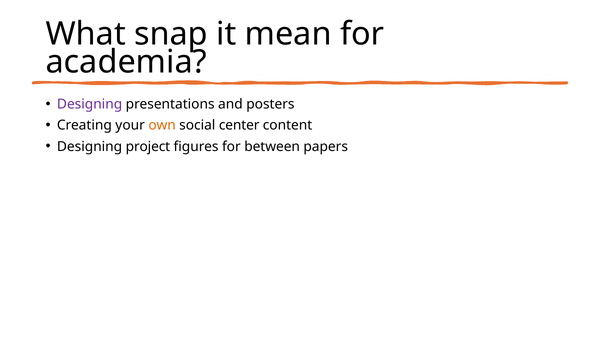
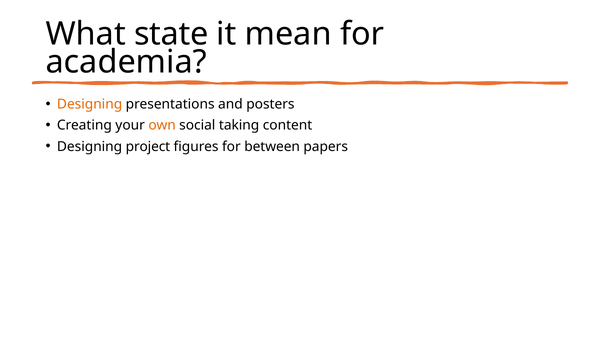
snap: snap -> state (171, 34)
Designing colour: purple -> orange (90, 105)
center: center -> taking (239, 126)
